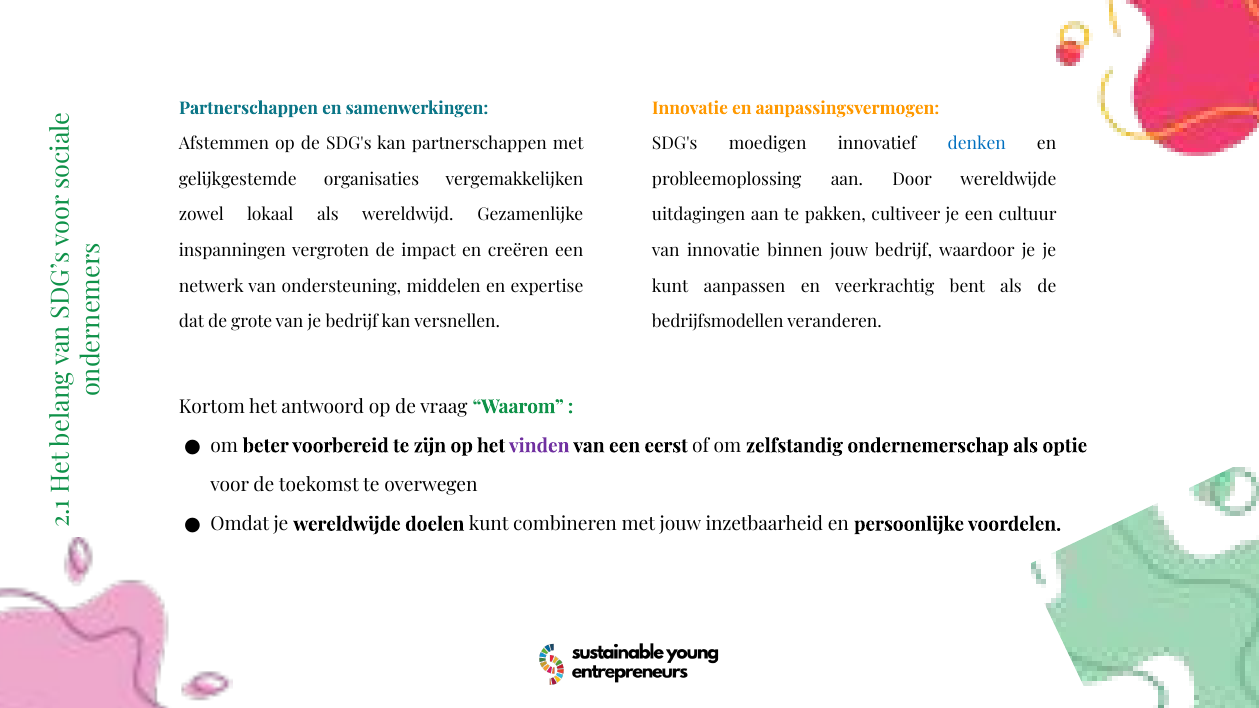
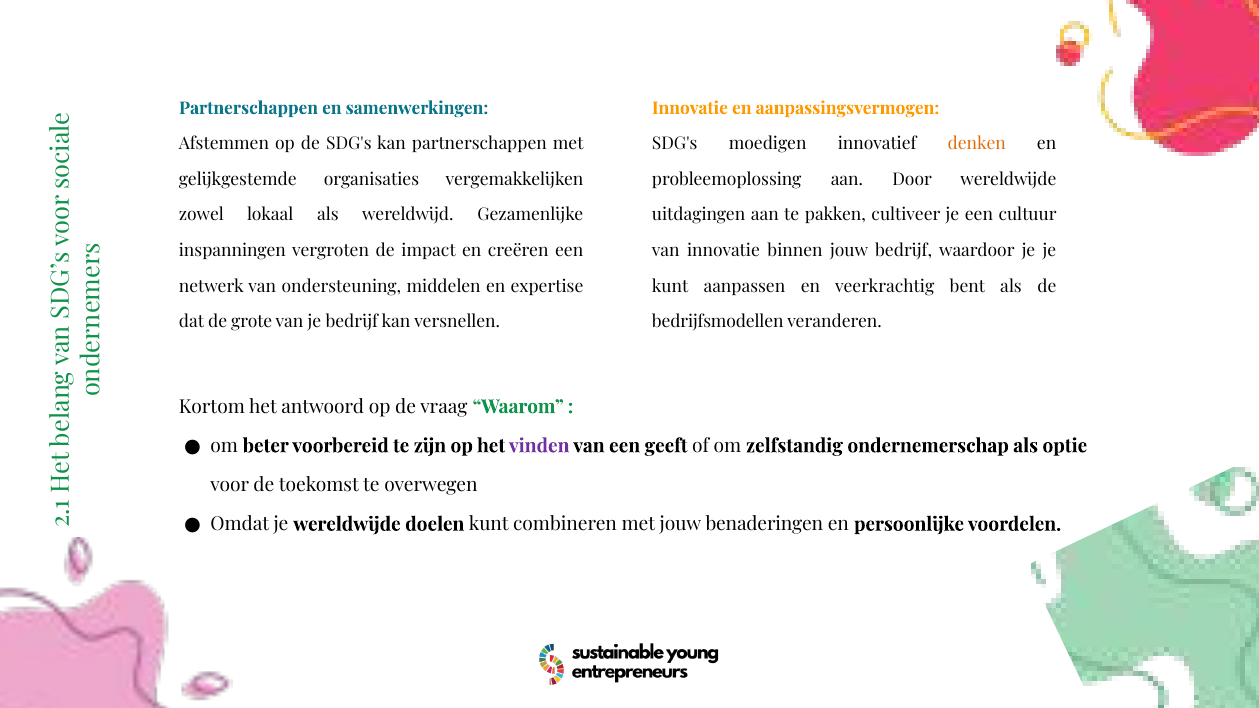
denken colour: blue -> orange (977, 144)
eerst: eerst -> geeft (666, 446)
inzetbaarheid: inzetbaarheid -> benaderingen (764, 524)
